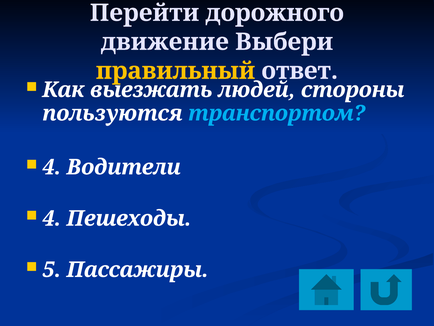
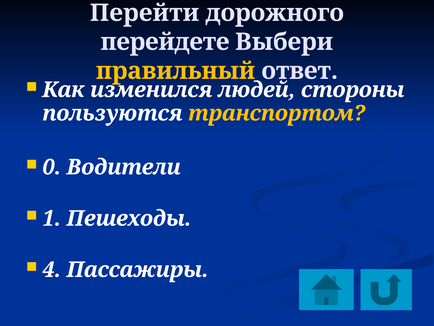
движение: движение -> перейдете (165, 42)
выезжать: выезжать -> изменился (151, 90)
транспортом colour: light blue -> yellow (277, 113)
4: 4 -> 0 (52, 167)
4: 4 -> 1 (52, 218)
5: 5 -> 4 (52, 269)
